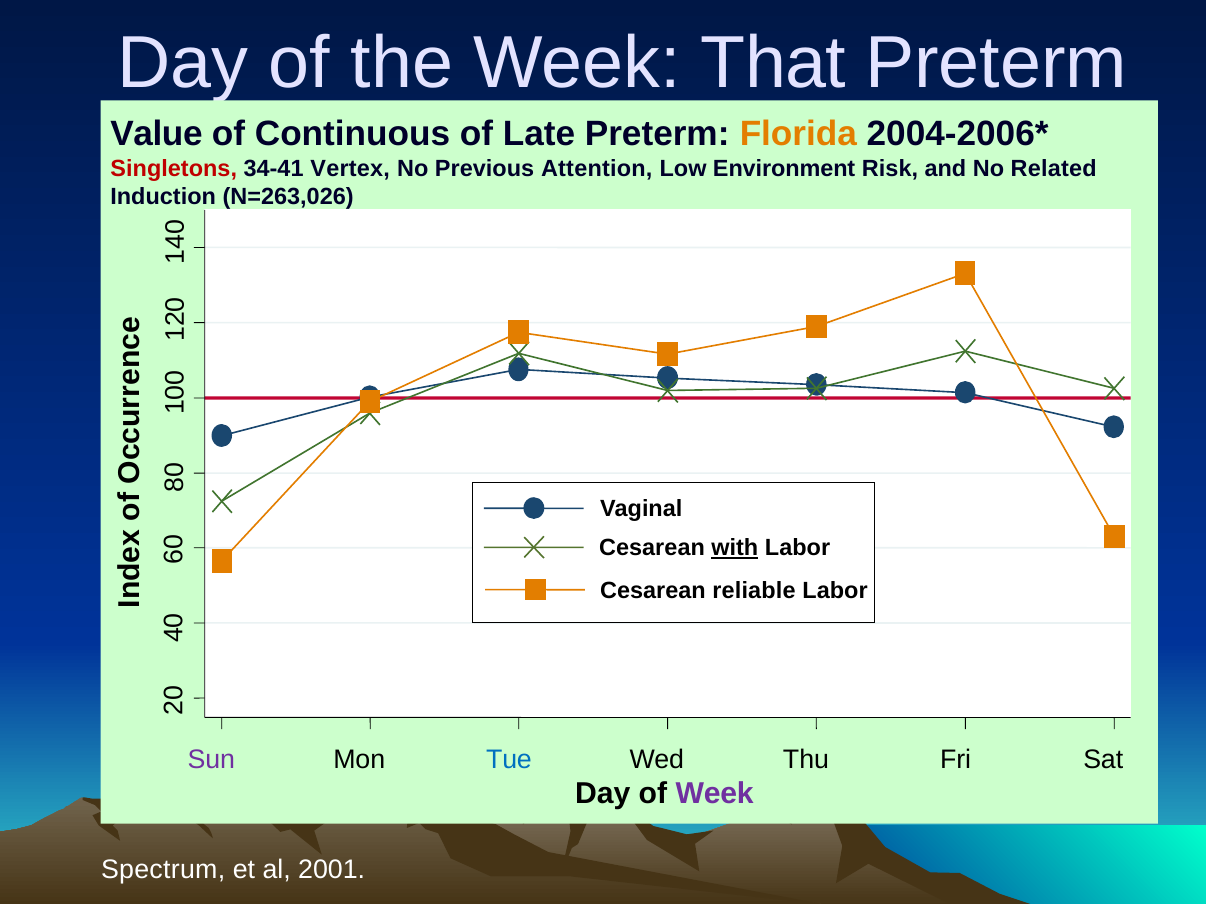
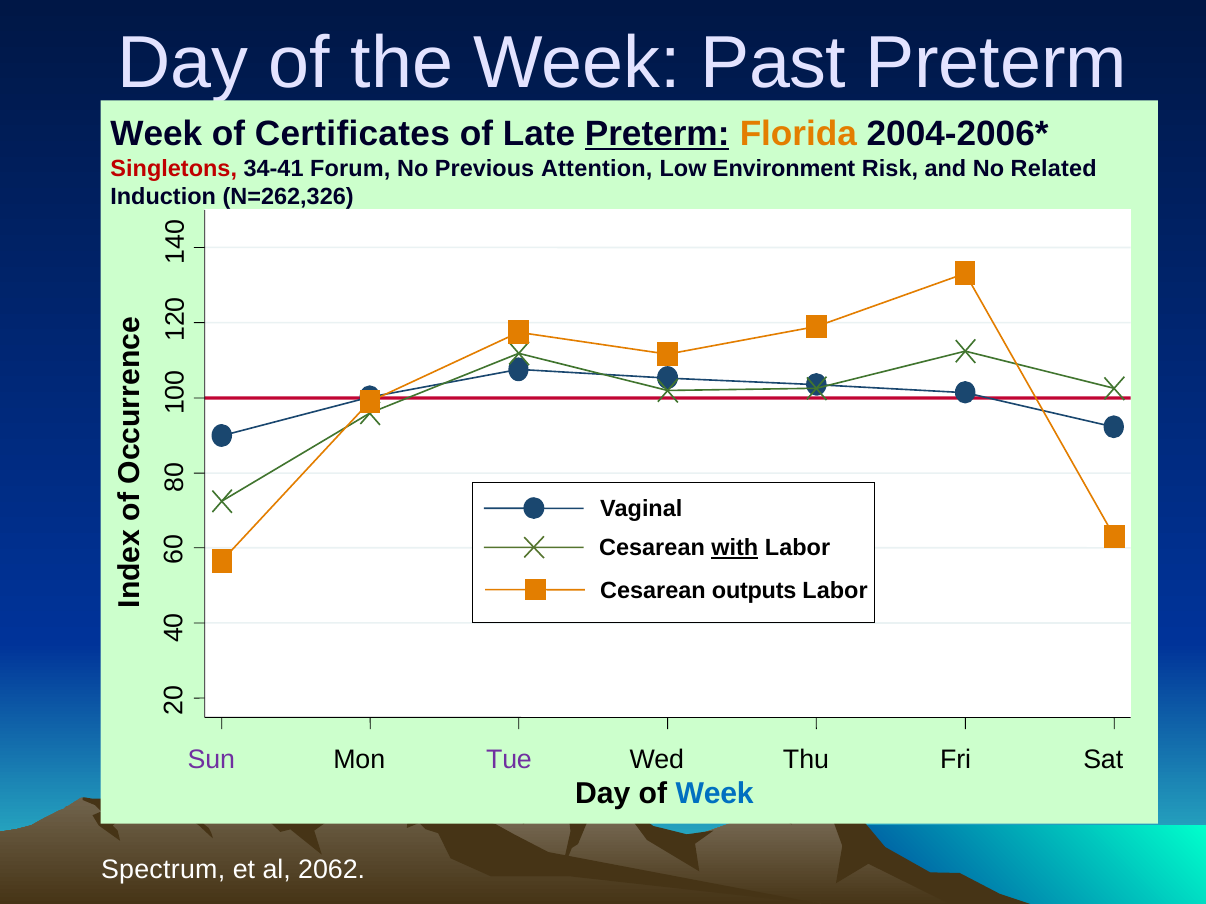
That: That -> Past (773, 63)
Value: Value -> Week (156, 134)
Continuous: Continuous -> Certificates (352, 134)
Preterm underline: none -> present (657, 134)
Vertex: Vertex -> Forum (350, 168)
N=263,026: N=263,026 -> N=262,326 (288, 197)
reliable: reliable -> outputs (754, 591)
Tue colour: blue -> purple (509, 760)
Week colour: purple -> blue (715, 794)
2001: 2001 -> 2062 (332, 870)
